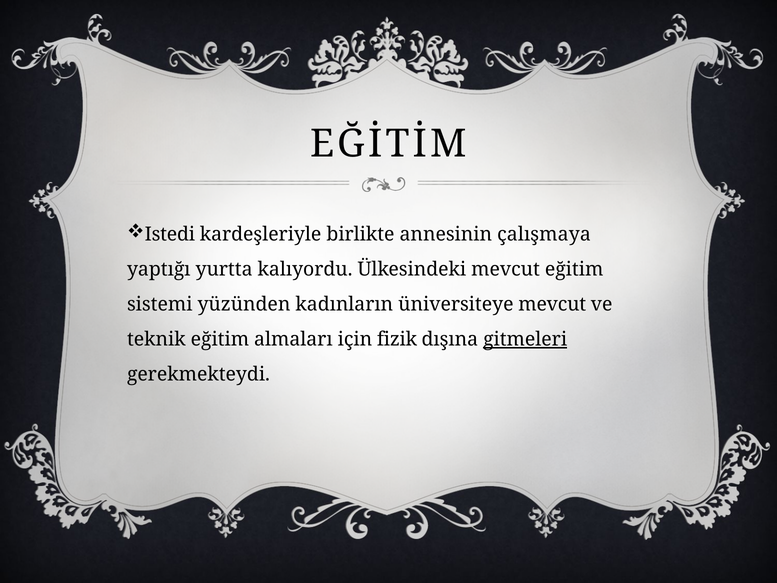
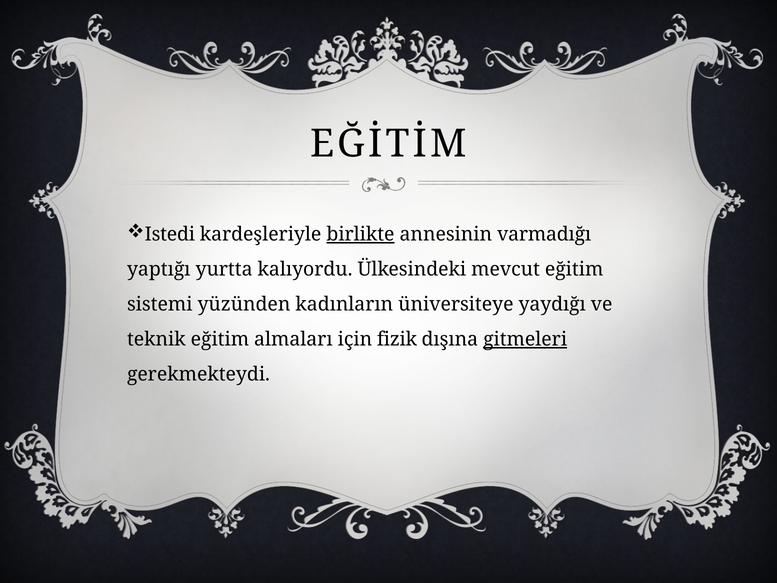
birlikte underline: none -> present (360, 234)
çalışmaya: çalışmaya -> varmadığı (544, 234)
üniversiteye mevcut: mevcut -> yaydığı (552, 304)
